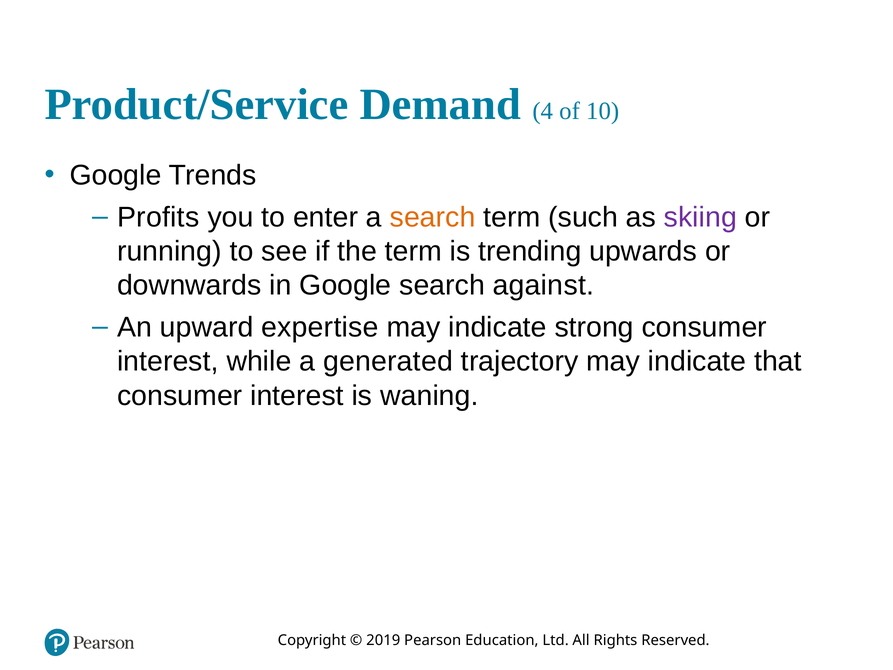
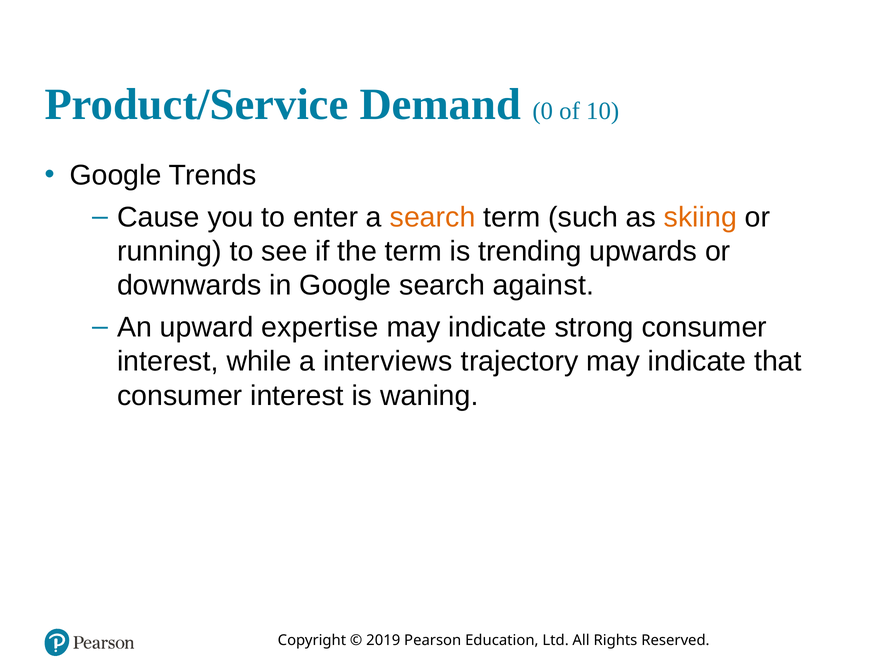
4: 4 -> 0 (543, 111)
Profits: Profits -> Cause (158, 217)
skiing colour: purple -> orange (700, 217)
generated: generated -> interviews (388, 361)
